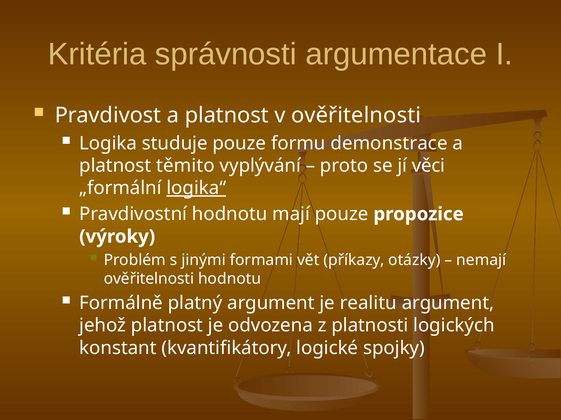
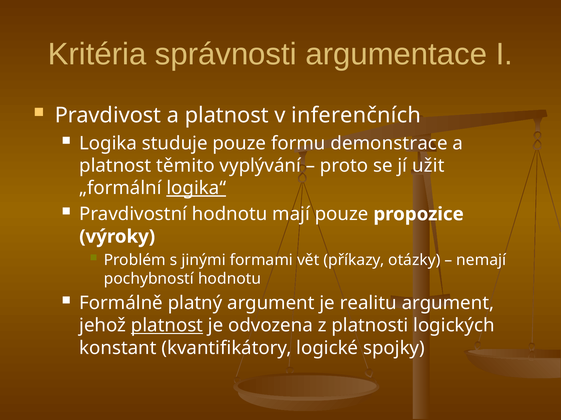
v ověřitelnosti: ověřitelnosti -> inferenčních (356, 116)
věci: věci -> užit (428, 166)
ověřitelnosti: ověřitelnosti -> pochybností (149, 279)
platnost underline: none -> present (167, 326)
